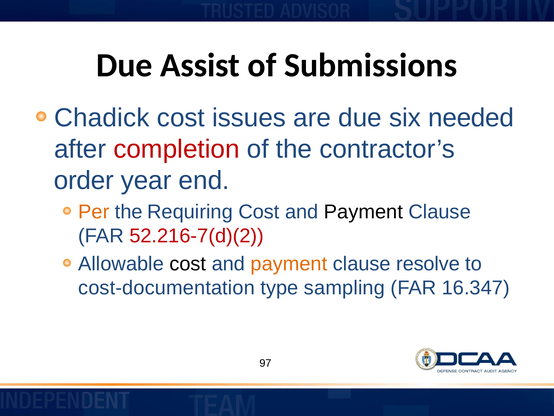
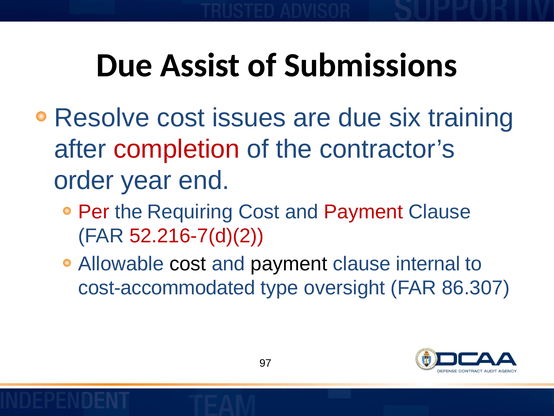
Chadick: Chadick -> Resolve (102, 118)
needed: needed -> training (471, 118)
Per colour: orange -> red (94, 212)
Payment colour: black -> red (363, 212)
payment colour: orange -> black (289, 264)
resolve: resolve -> internal (428, 264)
cost-documentation: cost-documentation -> cost-accommodated (167, 288)
sampling: sampling -> oversight (345, 288)
16.347: 16.347 -> 86.307 (476, 288)
